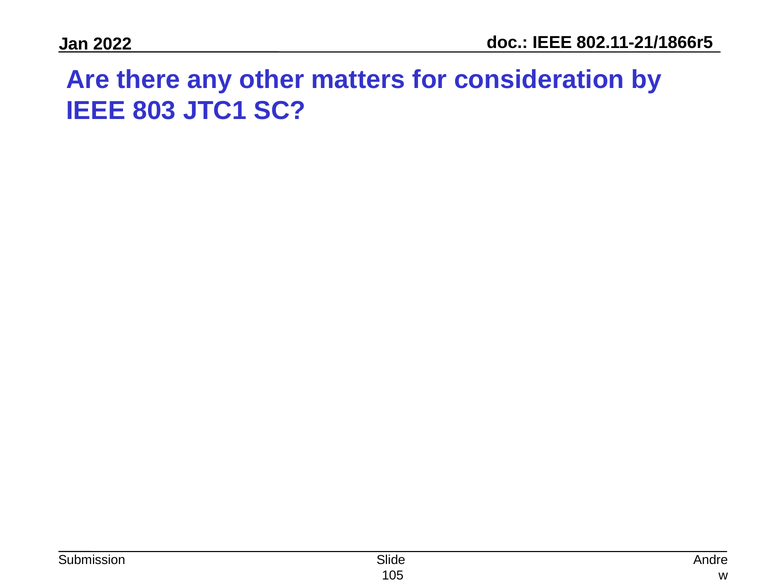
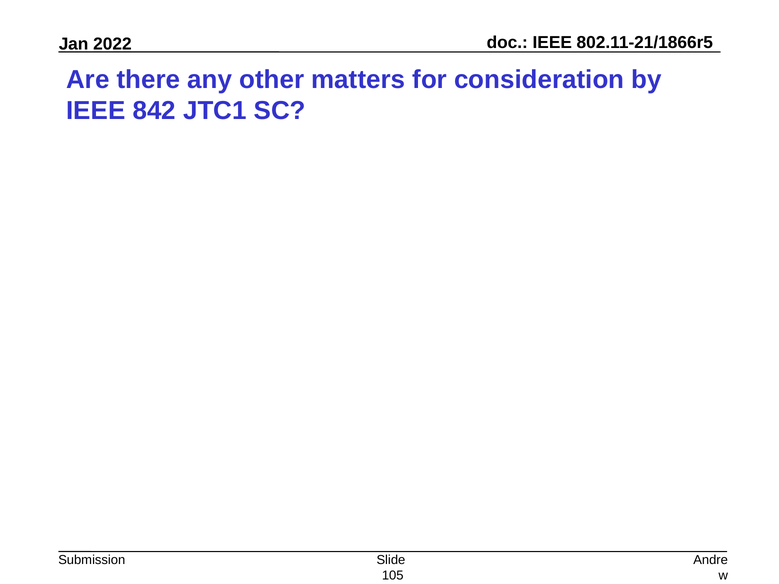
803: 803 -> 842 (154, 111)
